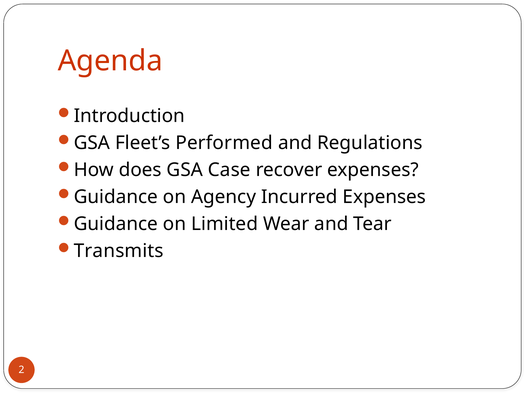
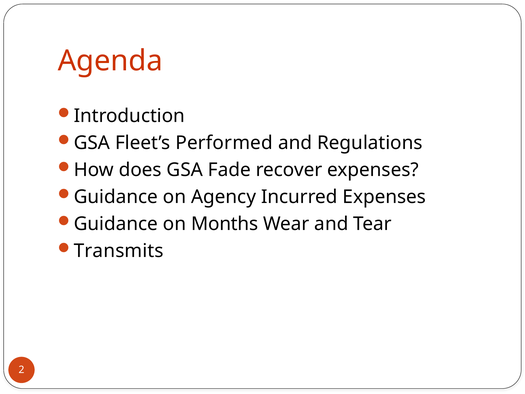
Case: Case -> Fade (229, 170)
Limited: Limited -> Months (225, 224)
